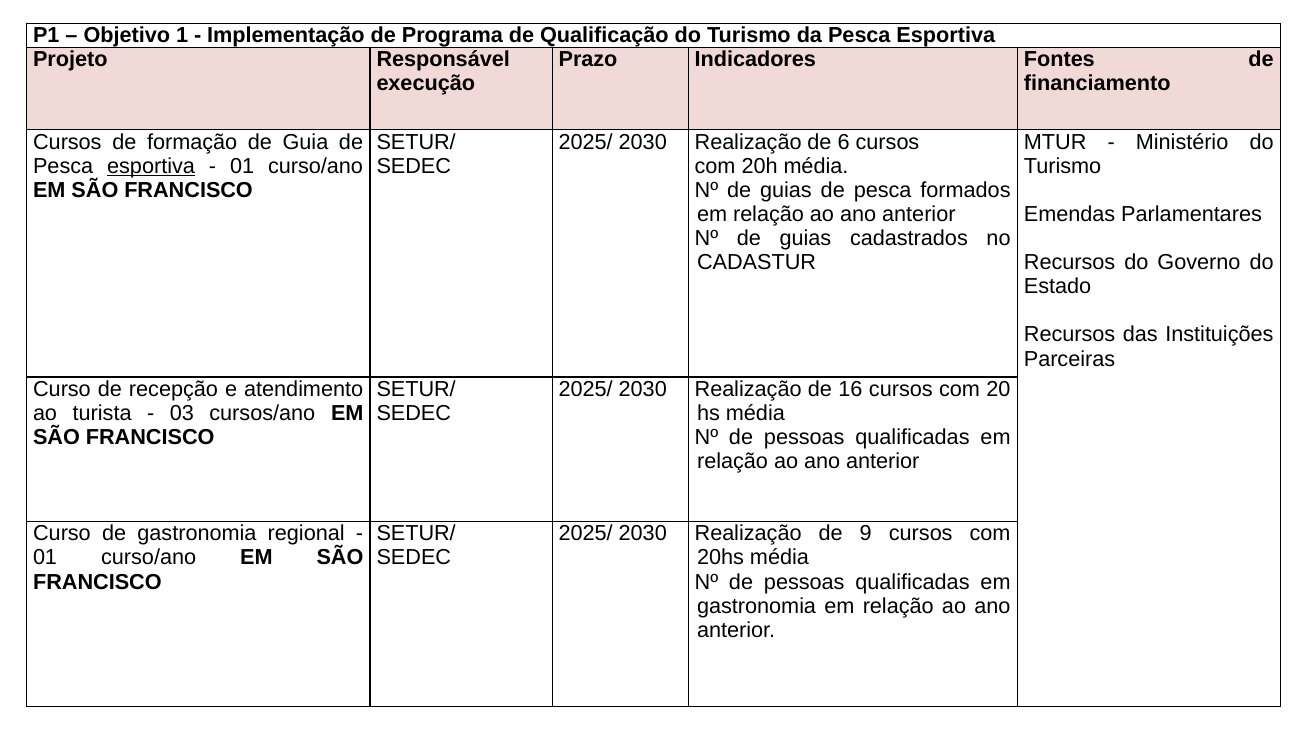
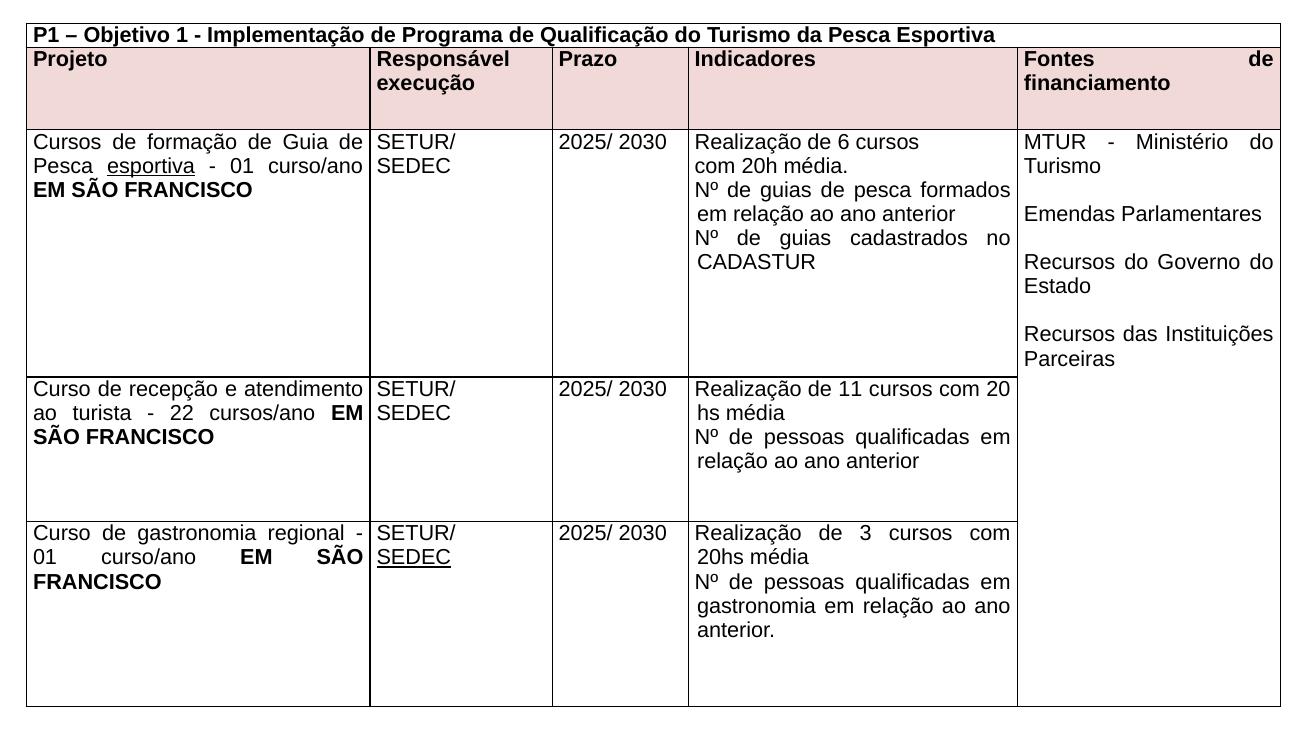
16: 16 -> 11 (850, 390)
03: 03 -> 22 (182, 414)
9: 9 -> 3 (866, 534)
SEDEC underline: none -> present (414, 558)
